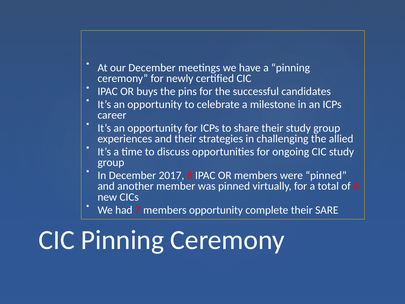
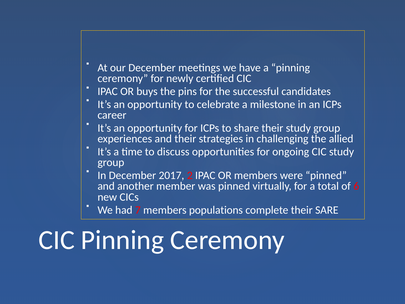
8: 8 -> 2 (190, 175)
members opportunity: opportunity -> populations (216, 210)
